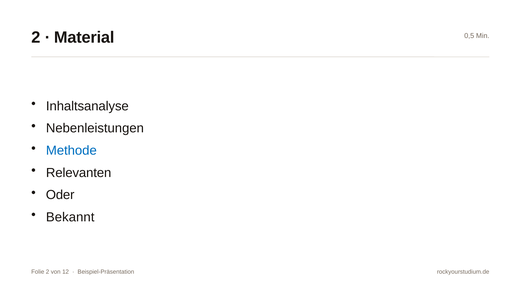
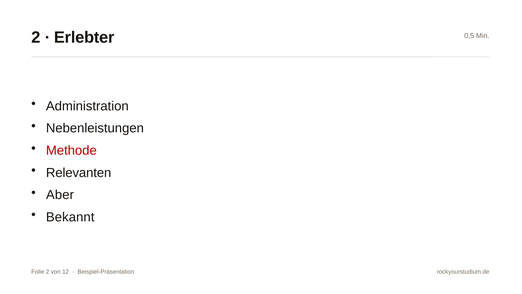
Material: Material -> Erlebter (84, 37)
Inhaltsanalyse: Inhaltsanalyse -> Administration (87, 106)
Methode colour: blue -> red (71, 150)
Oder: Oder -> Aber (60, 195)
